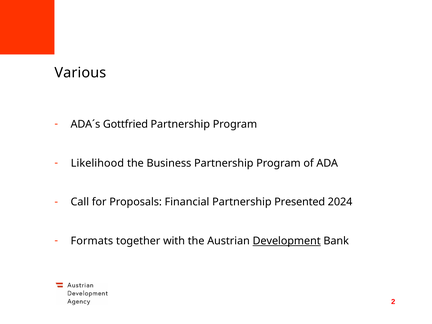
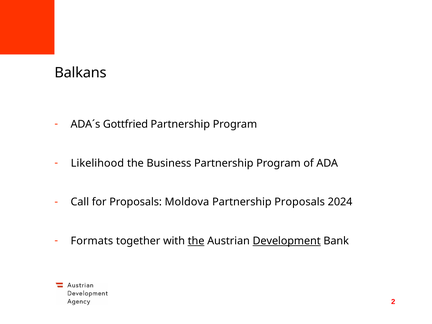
Various: Various -> Balkans (80, 73)
Financial: Financial -> Moldova (187, 202)
Partnership Presented: Presented -> Proposals (300, 202)
the underline: none -> present (196, 241)
